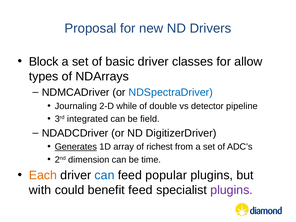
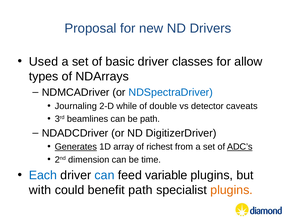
Block: Block -> Used (44, 62)
pipeline: pipeline -> caveats (242, 106)
integrated: integrated -> beamlines (88, 119)
be field: field -> path (150, 119)
ADC’s underline: none -> present (240, 147)
Each colour: orange -> blue (43, 175)
popular: popular -> variable (166, 175)
benefit feed: feed -> path (140, 190)
plugins colour: purple -> orange (232, 190)
